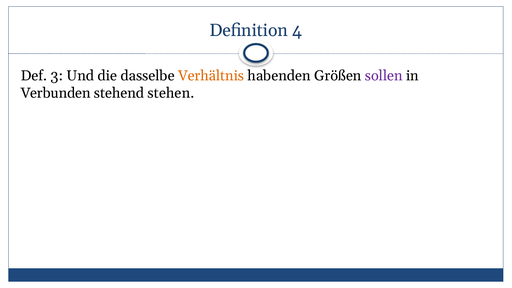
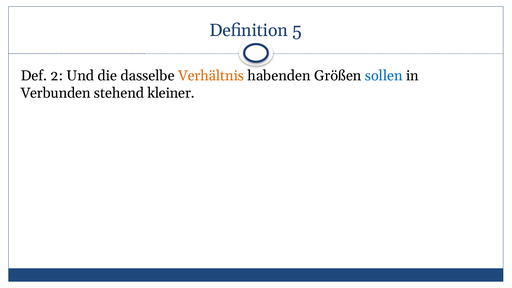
4: 4 -> 5 (297, 30)
3: 3 -> 2 (57, 76)
sollen colour: purple -> blue (384, 76)
stehen: stehen -> kleiner (171, 93)
